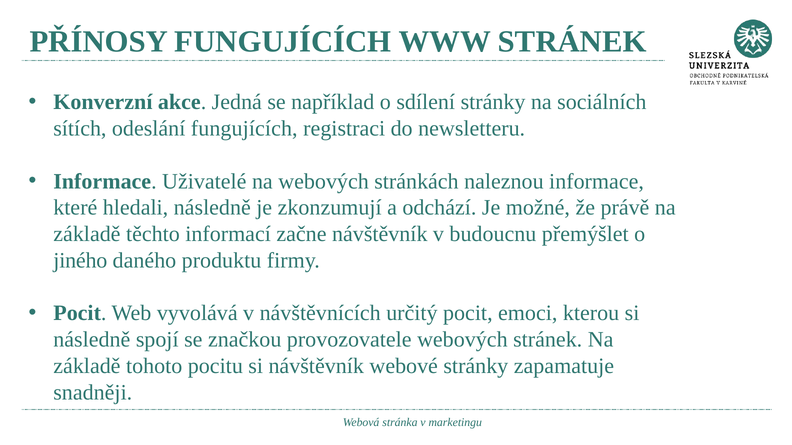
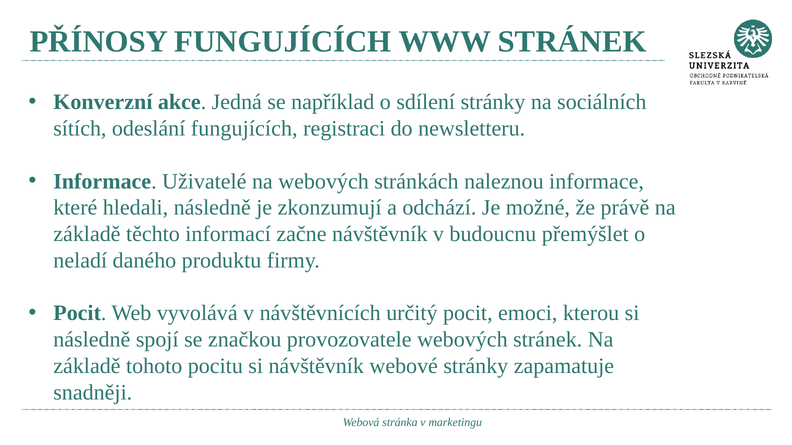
jiného: jiného -> neladí (80, 261)
